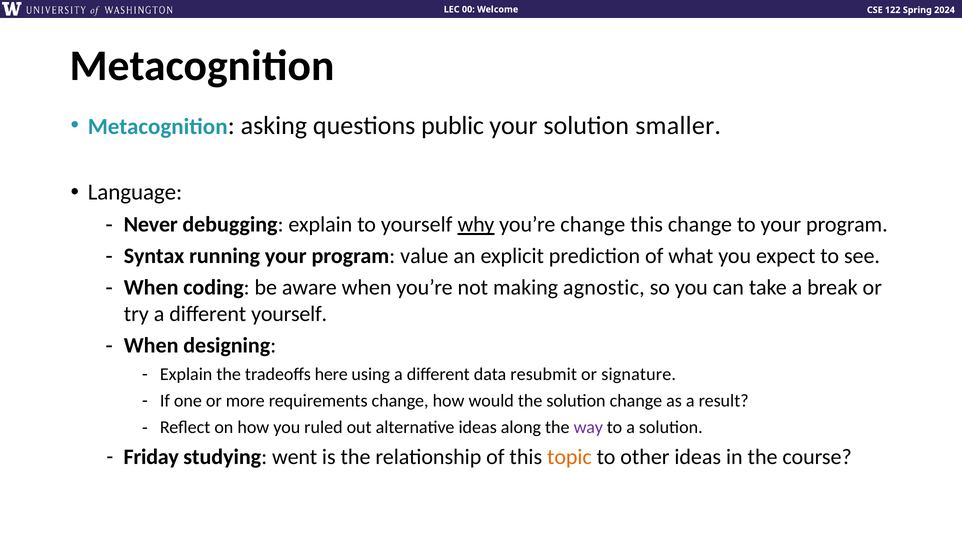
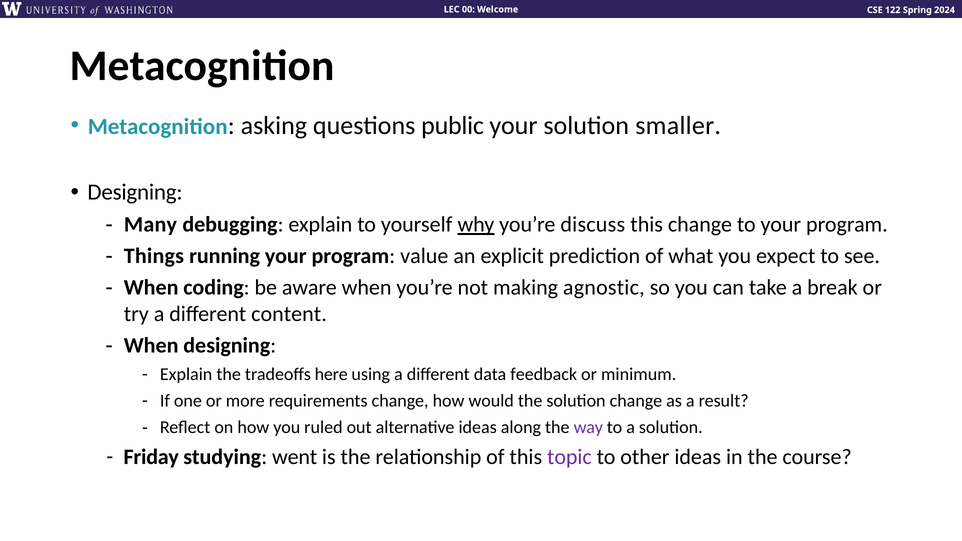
Language: Language -> Designing (135, 192)
Never: Never -> Many (150, 225)
you’re change: change -> discuss (593, 225)
Syntax: Syntax -> Things (154, 256)
different yourself: yourself -> content (289, 314)
resubmit: resubmit -> feedback (544, 374)
signature: signature -> minimum (639, 374)
topic colour: orange -> purple (569, 457)
